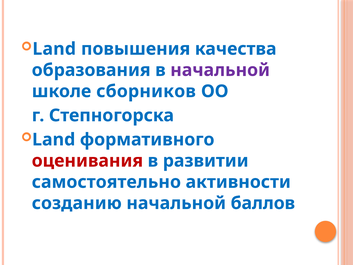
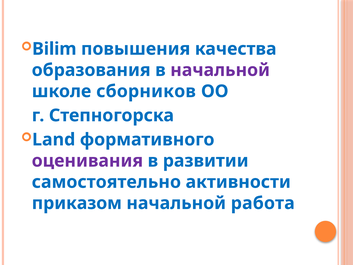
Land: Land -> Bilim (54, 49)
оценивания colour: red -> purple (87, 161)
созданию: созданию -> приказом (77, 203)
баллов: баллов -> работа (263, 203)
